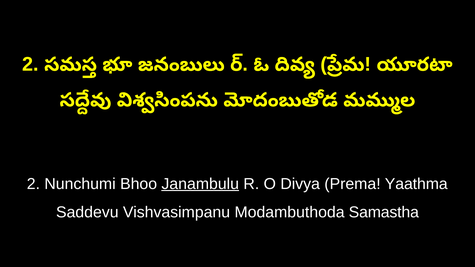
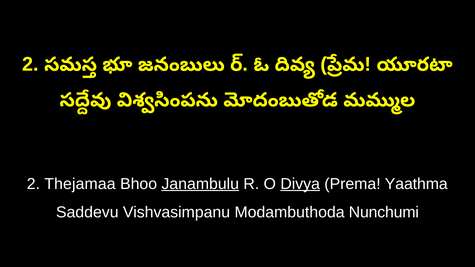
Nunchumi: Nunchumi -> Thejamaa (80, 184)
Divya underline: none -> present (300, 184)
Samastha: Samastha -> Nunchumi (384, 212)
